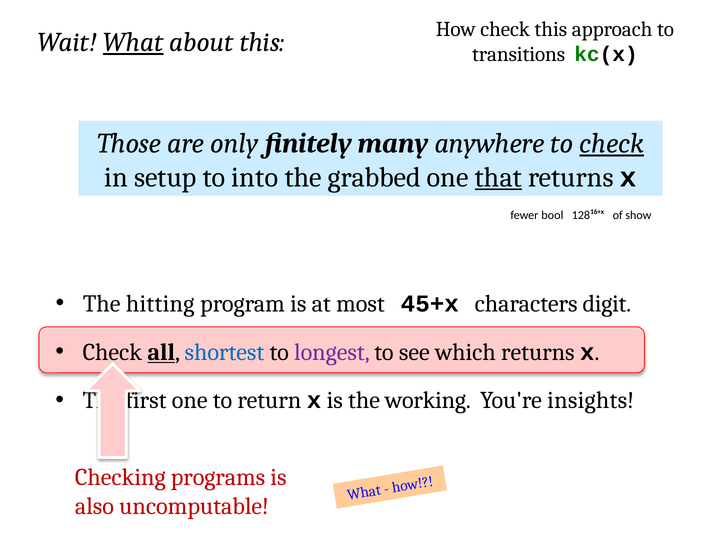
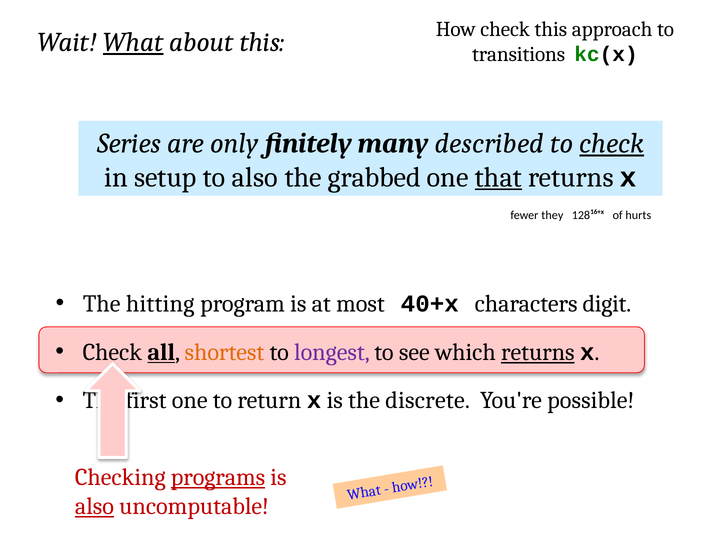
Those: Those -> Series (129, 143)
anywhere: anywhere -> described (489, 143)
to into: into -> also (255, 177)
bool: bool -> they (552, 215)
show: show -> hurts (638, 215)
45+x: 45+x -> 40+x (430, 304)
shortest colour: blue -> orange (224, 352)
returns underline: none -> present (538, 352)
working: working -> discrete (428, 400)
insights: insights -> possible (591, 400)
programs underline: none -> present (218, 477)
also underline: none -> present (94, 506)
